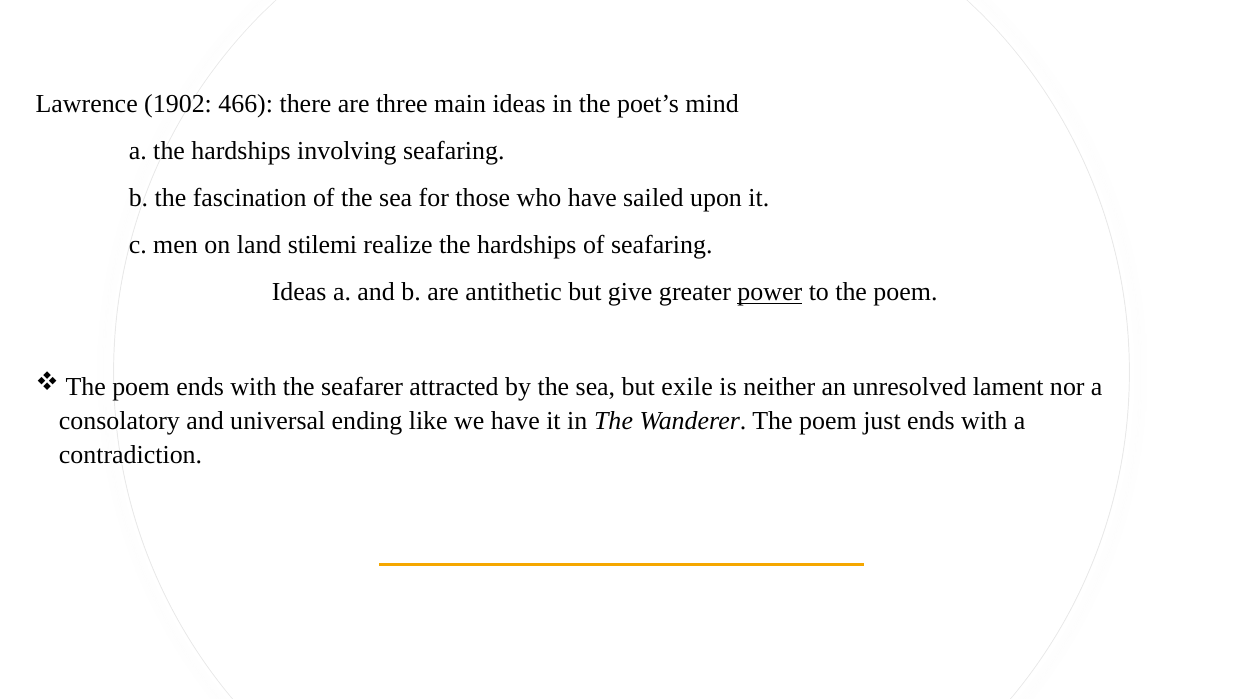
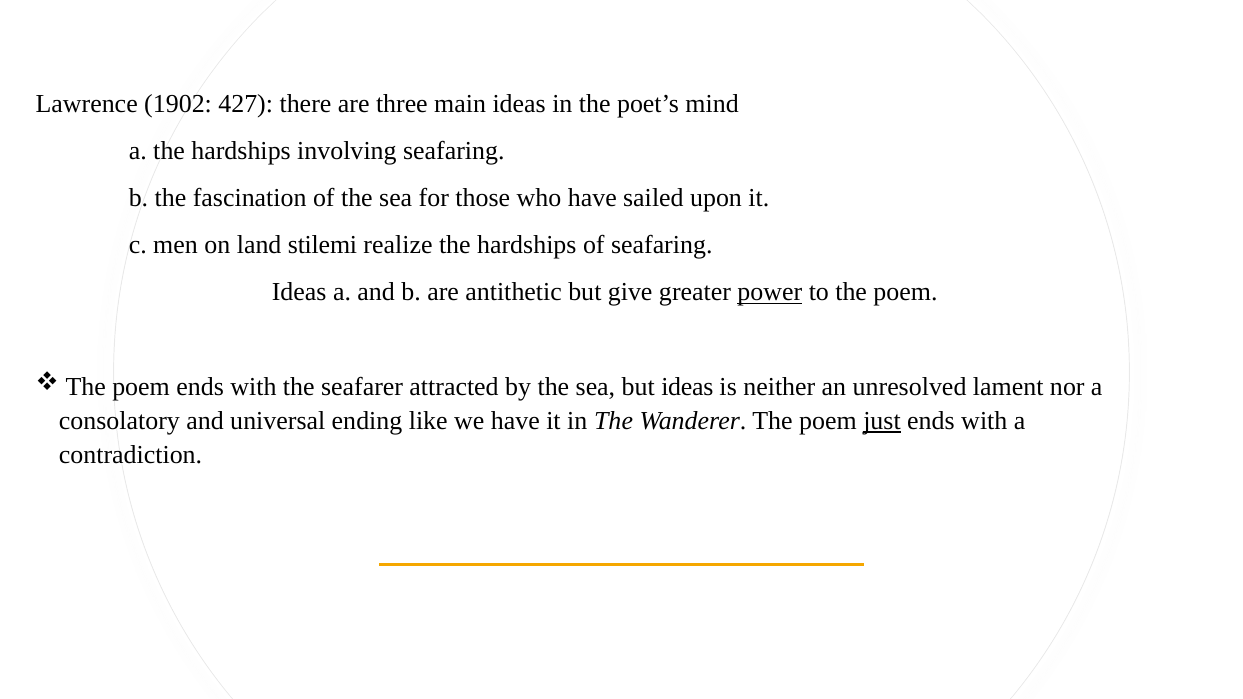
466: 466 -> 427 (246, 104)
but exile: exile -> ideas (687, 387)
just underline: none -> present (882, 421)
